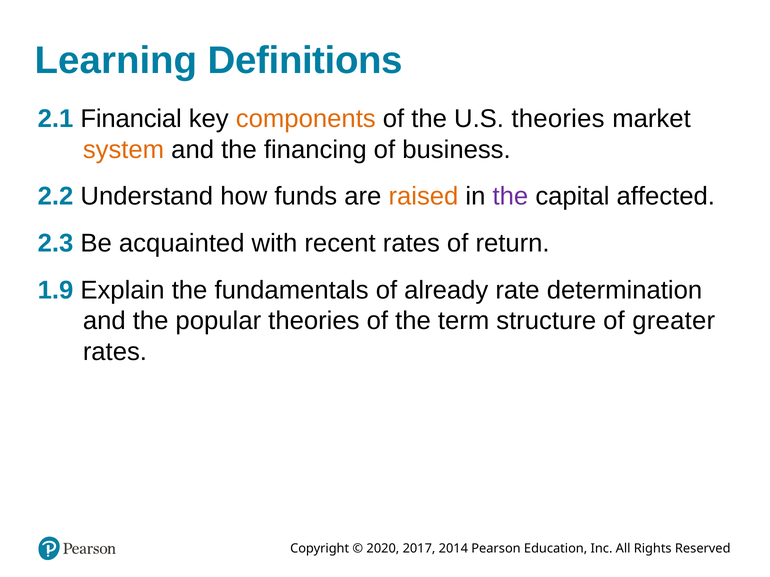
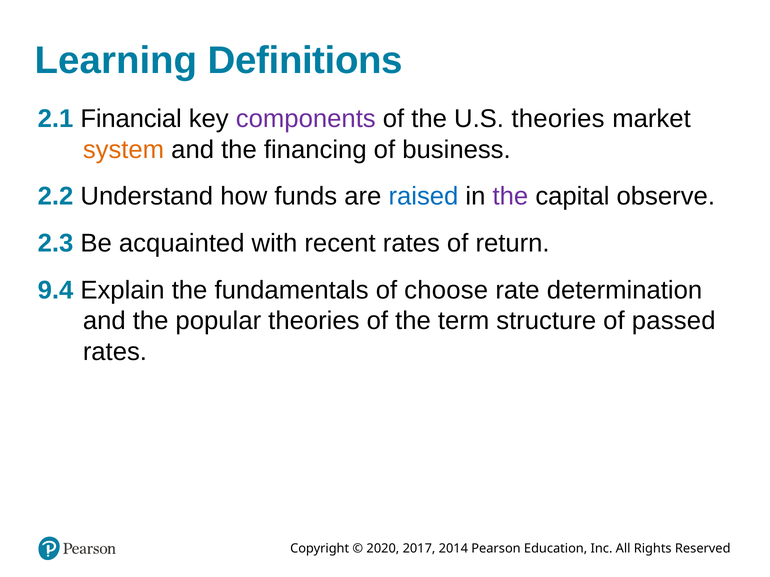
components colour: orange -> purple (306, 119)
raised colour: orange -> blue (423, 197)
affected: affected -> observe (666, 197)
1.9: 1.9 -> 9.4 (56, 290)
already: already -> choose (446, 290)
greater: greater -> passed (674, 321)
